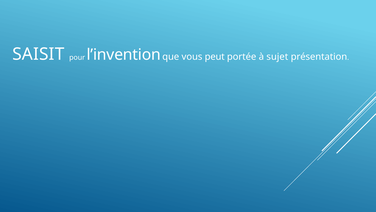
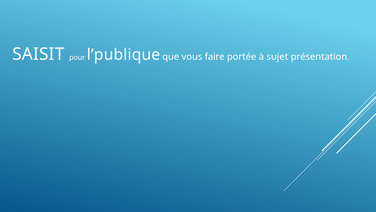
l’invention: l’invention -> l’publique (124, 55)
peut: peut -> faire (215, 57)
